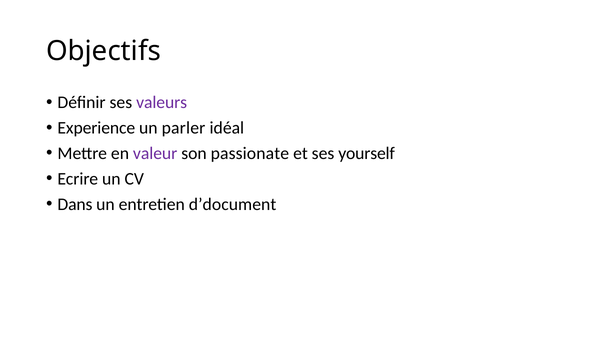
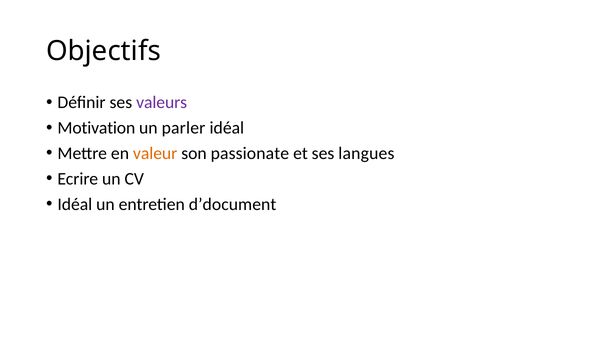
Experience: Experience -> Motivation (96, 128)
valeur colour: purple -> orange (155, 153)
yourself: yourself -> langues (366, 153)
Dans: Dans -> Idéal (75, 204)
